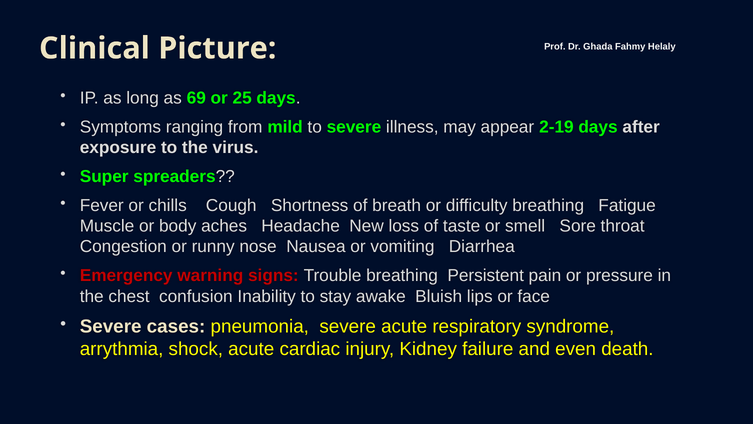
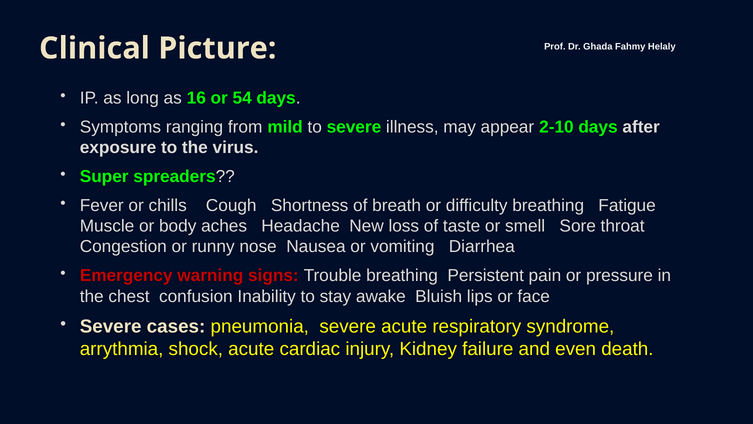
69: 69 -> 16 (196, 98)
25: 25 -> 54 (242, 98)
2-19: 2-19 -> 2-10 (556, 127)
